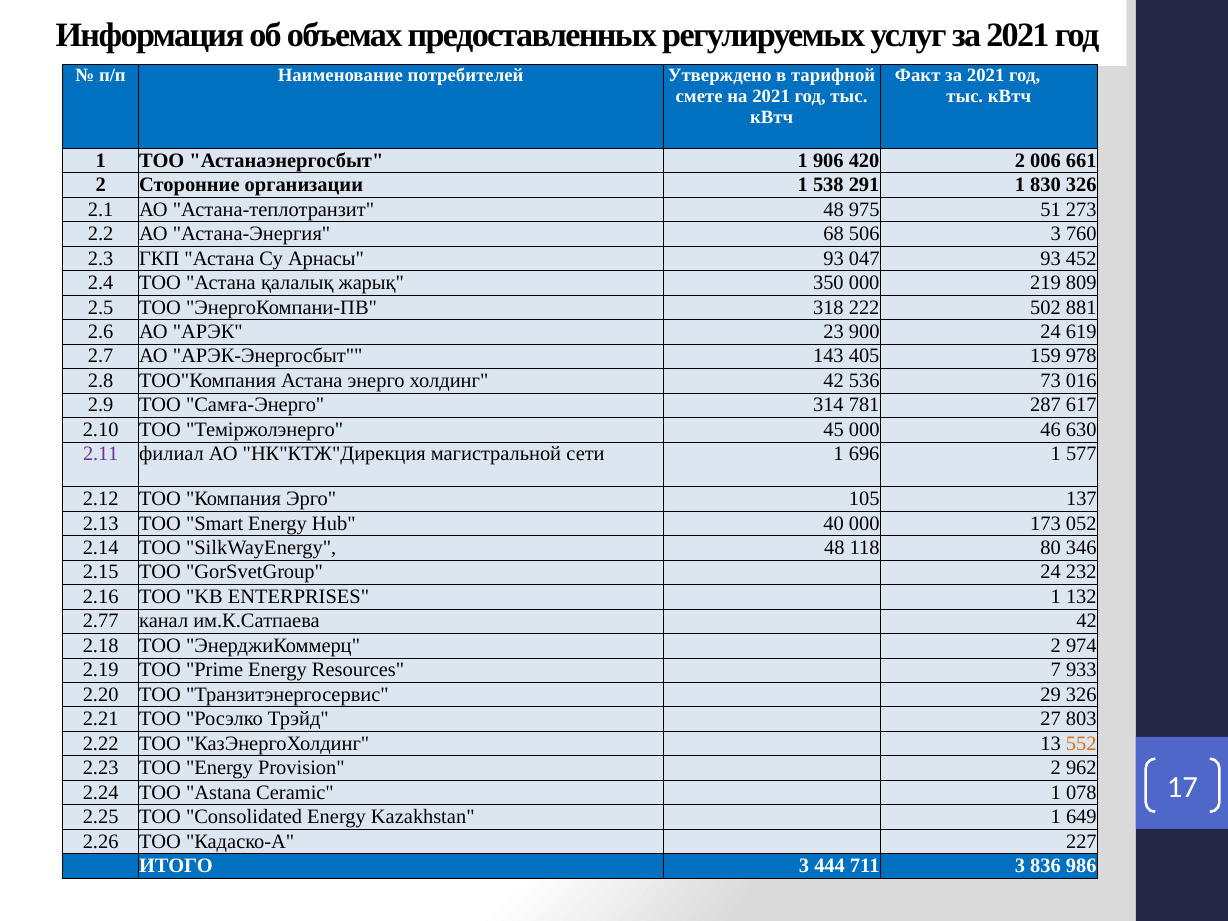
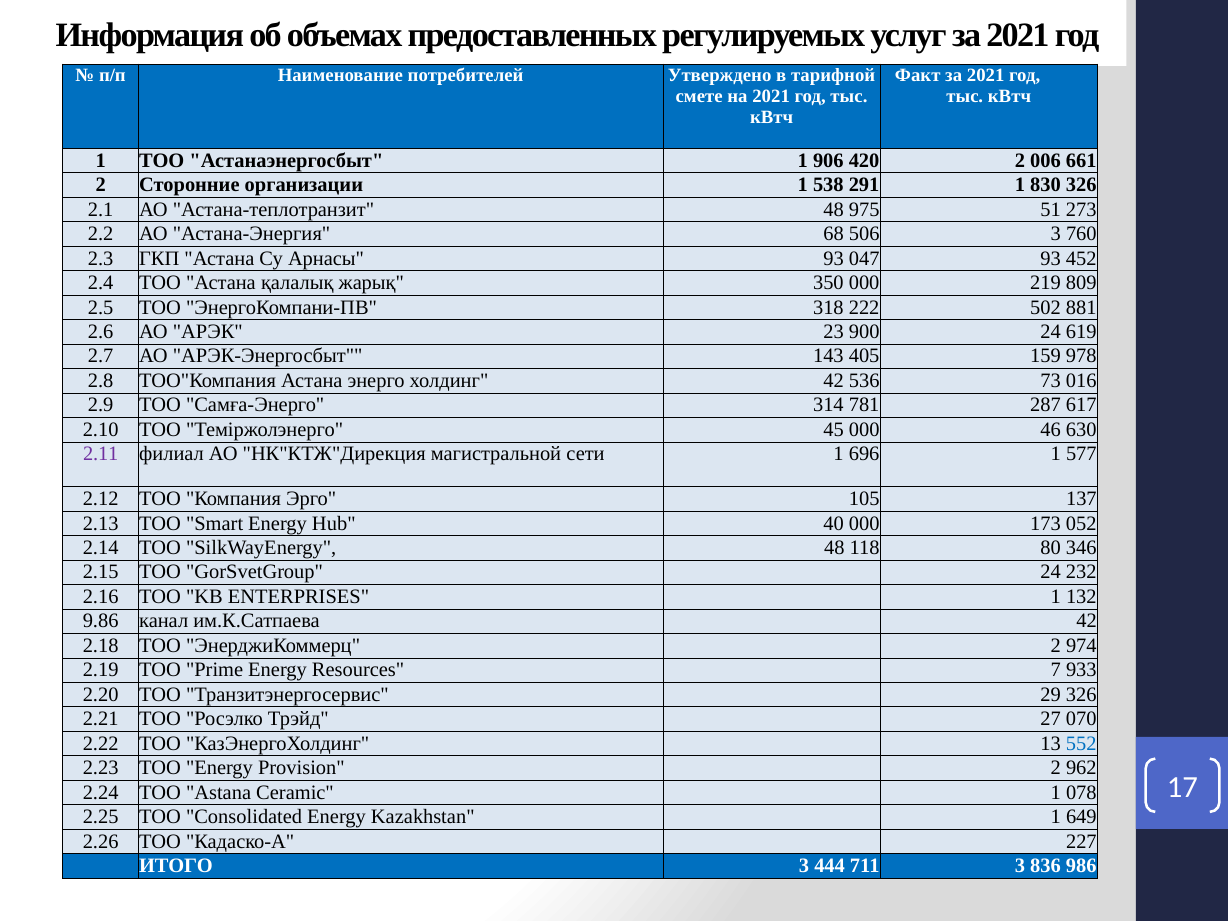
2.77: 2.77 -> 9.86 (101, 621)
803: 803 -> 070 (1081, 719)
552 colour: orange -> blue (1081, 743)
